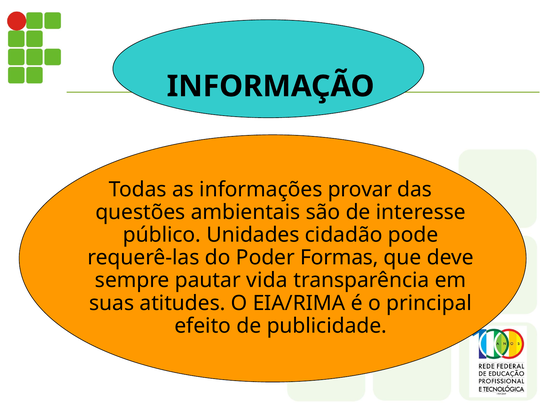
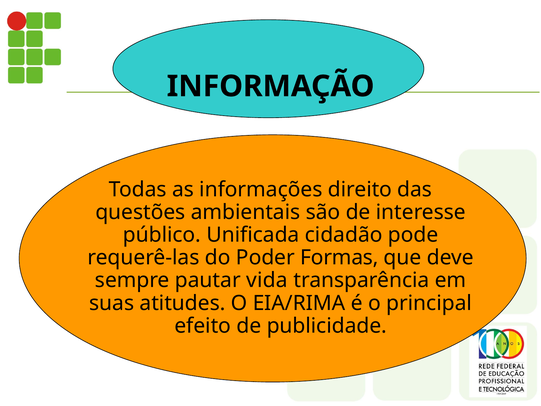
provar: provar -> direito (360, 189)
Unidades: Unidades -> Unificada (253, 235)
